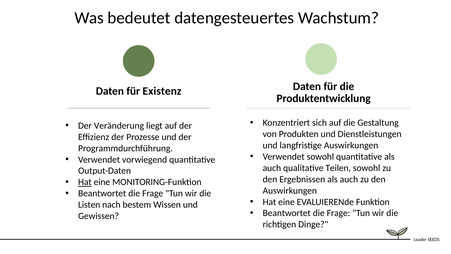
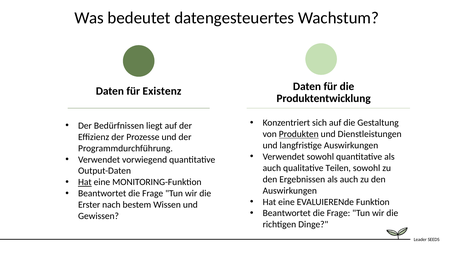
Veränderung: Veränderung -> Bedürfnissen (119, 126)
Produkten underline: none -> present (299, 134)
Listen: Listen -> Erster (89, 205)
